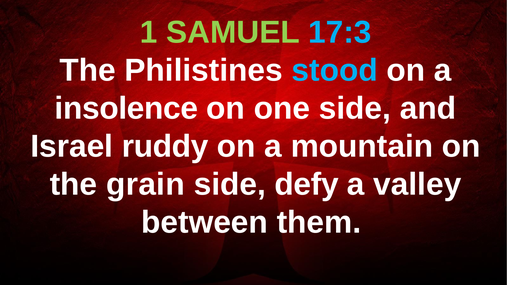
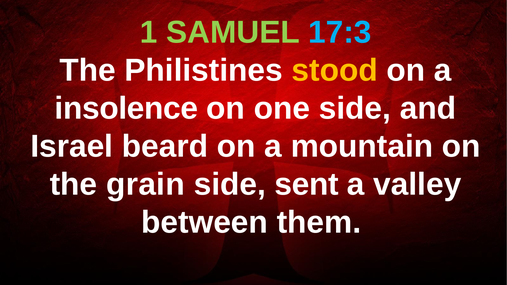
stood colour: light blue -> yellow (335, 70)
ruddy: ruddy -> beard (165, 146)
defy: defy -> sent (307, 185)
